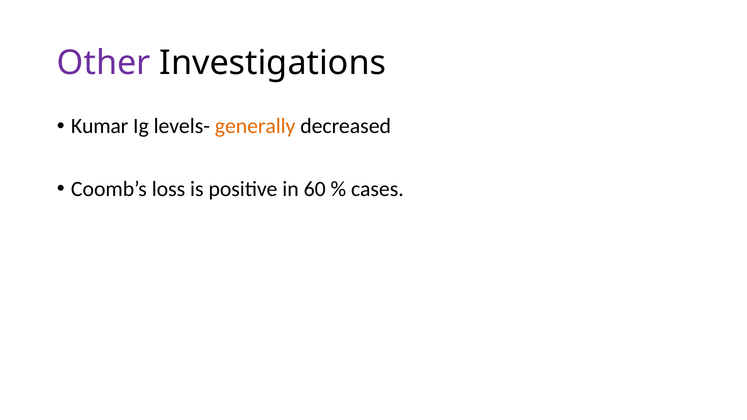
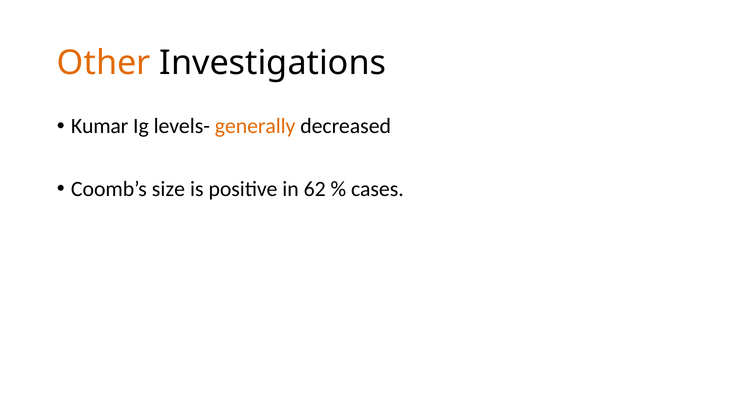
Other colour: purple -> orange (104, 63)
loss: loss -> size (168, 189)
60: 60 -> 62 (315, 189)
